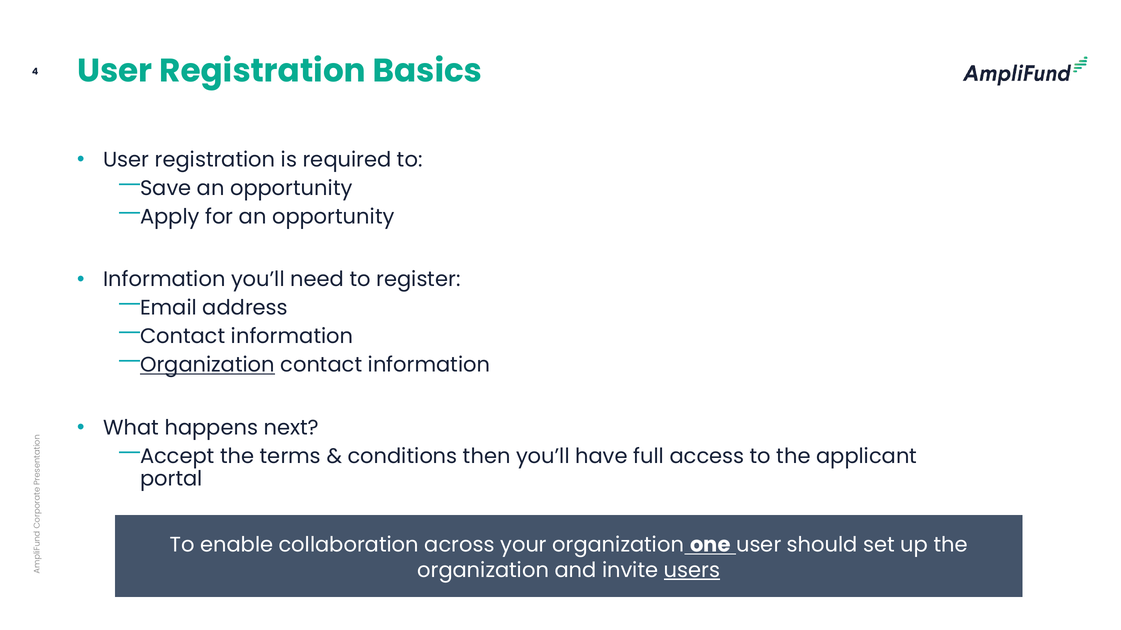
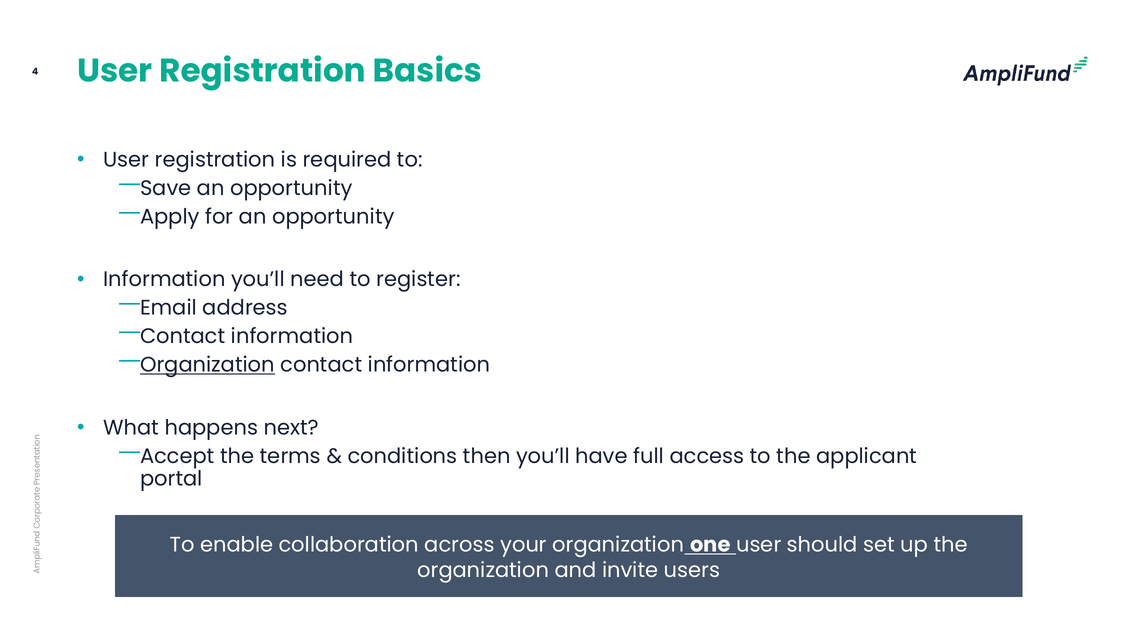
users underline: present -> none (692, 571)
